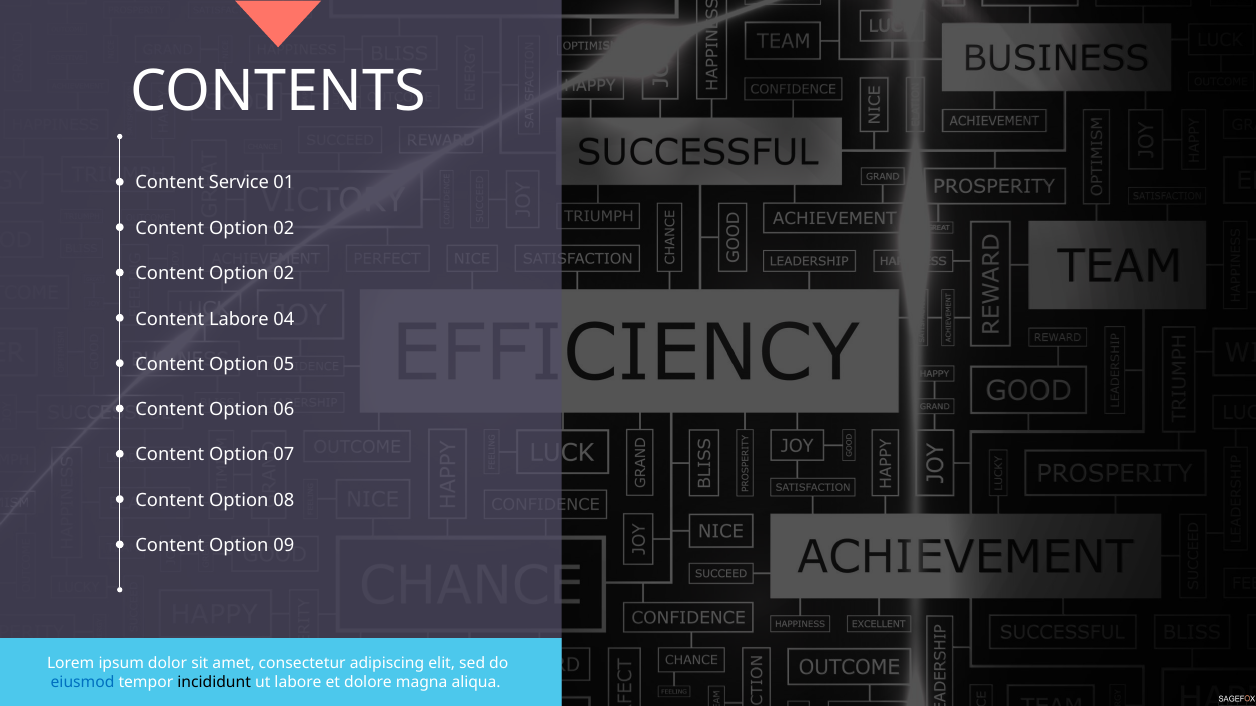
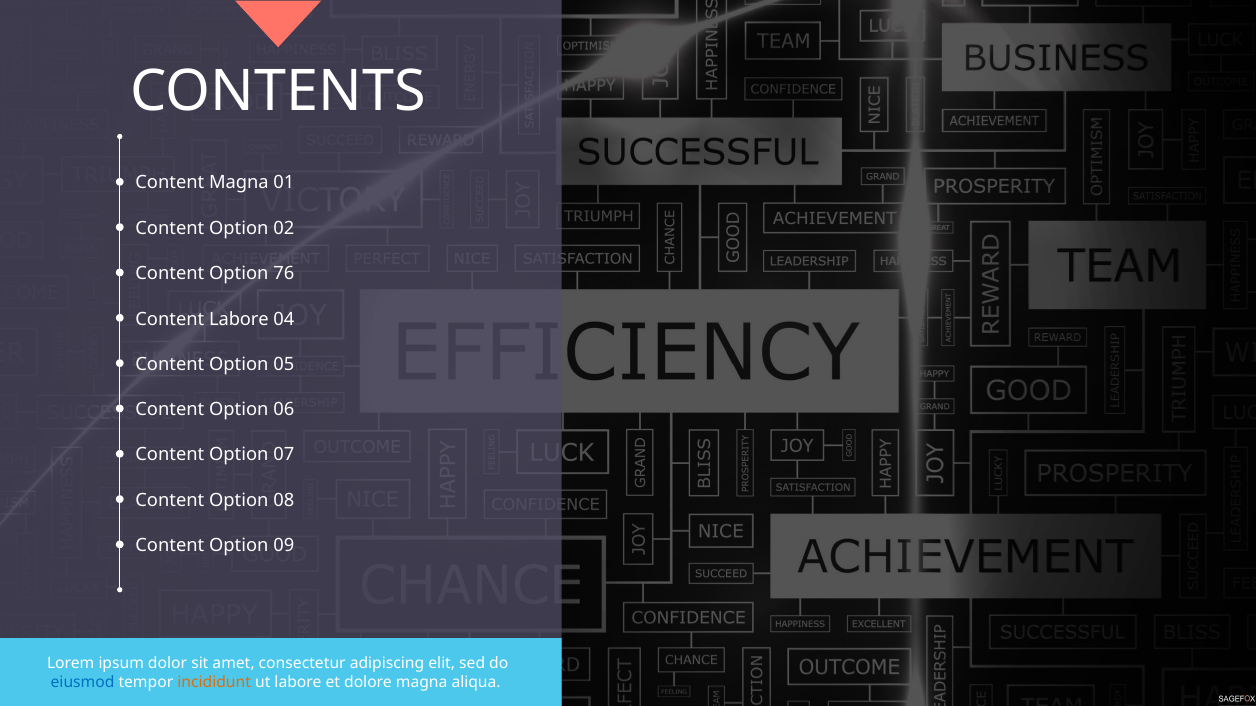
Content Service: Service -> Magna (239, 183)
02: 02 -> 76 (284, 274)
incididunt colour: black -> orange (214, 683)
